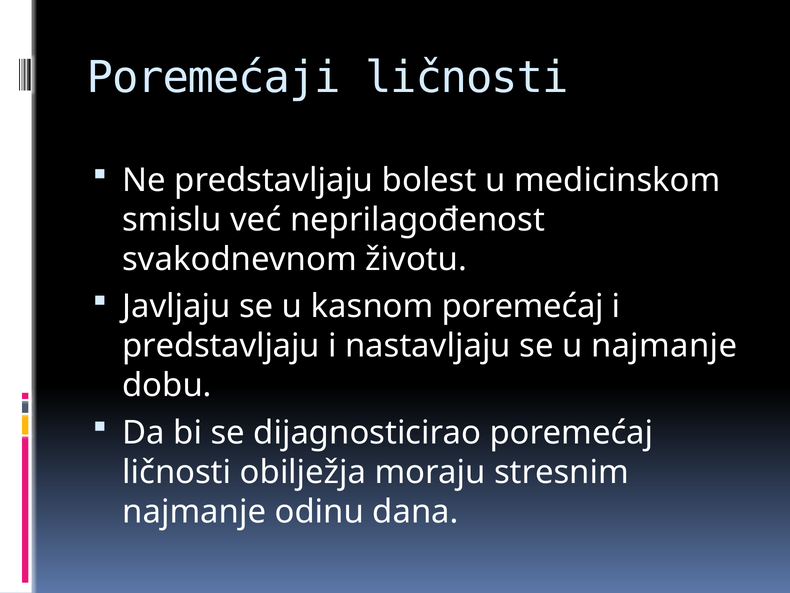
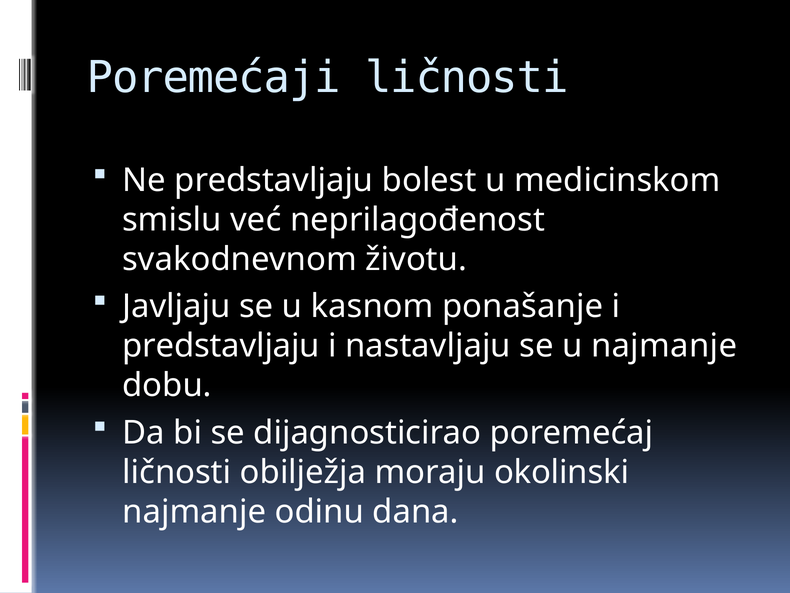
kasnom poremećaj: poremećaj -> ponašanje (523, 306)
stresnim: stresnim -> okolinski (562, 472)
